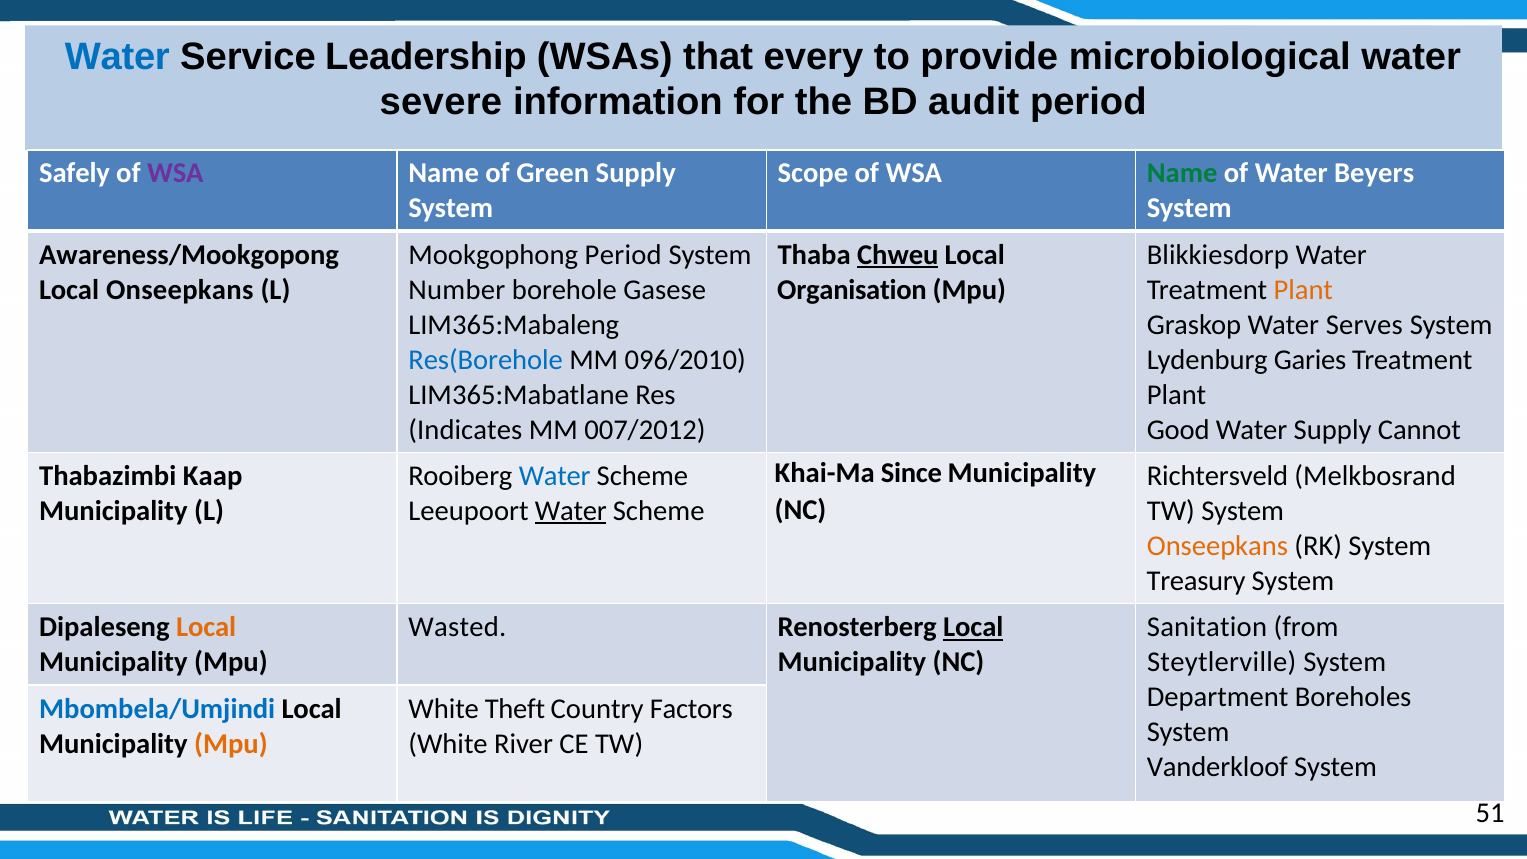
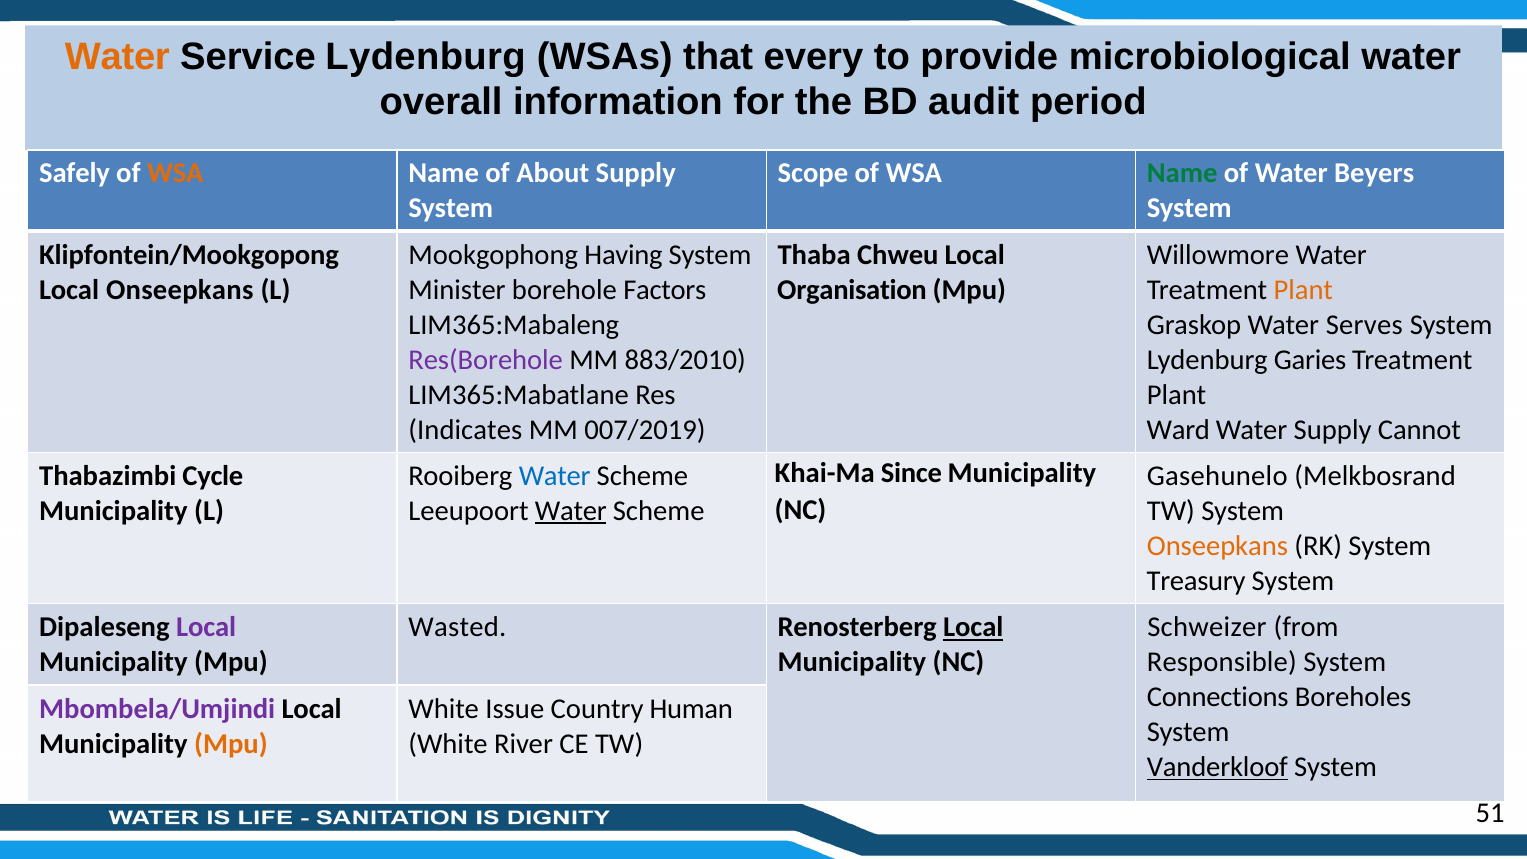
Water colour: blue -> orange (117, 57)
Service Leadership: Leadership -> Lydenburg (426, 57)
severe: severe -> overall (441, 102)
WSA colour: purple -> orange (175, 173)
Green: Green -> About (553, 173)
Awareness/Mookgopong: Awareness/Mookgopong -> Klipfontein/Mookgopong (189, 255)
Mookgophong Period: Period -> Having (624, 255)
Chweu underline: present -> none (898, 255)
Blikkiesdorp: Blikkiesdorp -> Willowmore (1218, 255)
Number: Number -> Minister (457, 290)
Gasese: Gasese -> Factors (665, 290)
Res(Borehole colour: blue -> purple (486, 360)
096/2010: 096/2010 -> 883/2010 (685, 360)
007/2012: 007/2012 -> 007/2019 (645, 430)
Good: Good -> Ward (1178, 430)
Kaap: Kaap -> Cycle (213, 476)
Richtersveld: Richtersveld -> Gasehunelo (1217, 476)
Local colour: orange -> purple (206, 627)
Sanitation: Sanitation -> Schweizer (1207, 627)
Steytlerville: Steytlerville -> Responsible (1222, 662)
Department: Department -> Connections (1218, 697)
Mbombela/Umjindi colour: blue -> purple (157, 709)
Theft: Theft -> Issue (515, 709)
Factors: Factors -> Human (691, 709)
Vanderkloof underline: none -> present (1217, 767)
